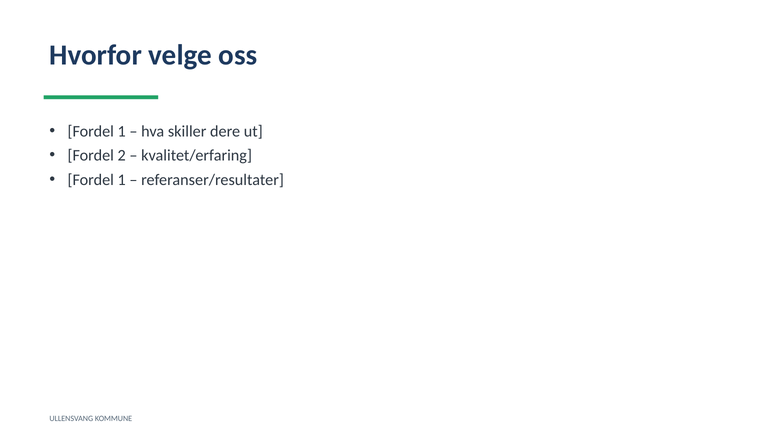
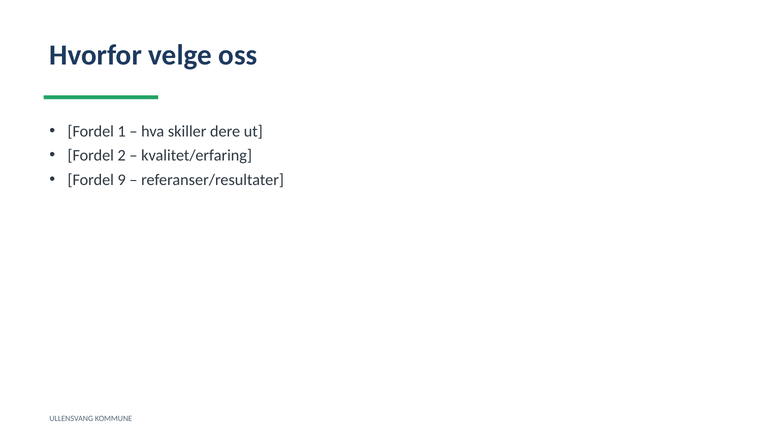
1: 1 -> 9 (122, 180)
